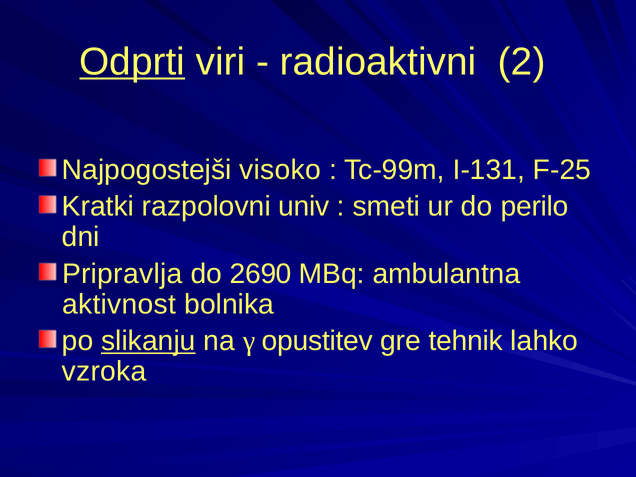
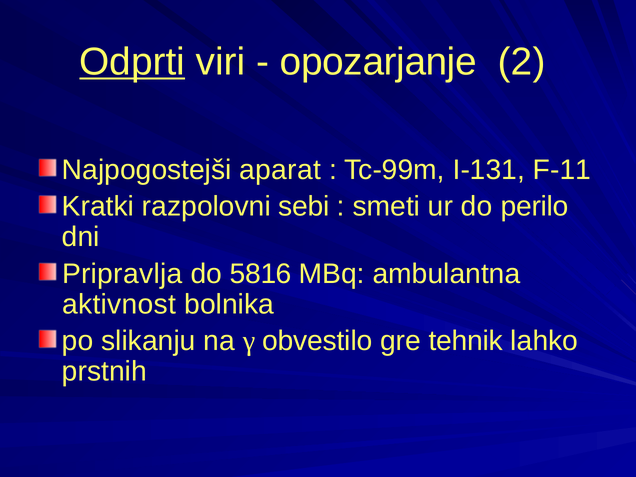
radioaktivni: radioaktivni -> opozarjanje (378, 62)
visoko: visoko -> aparat (280, 170)
F-25: F-25 -> F-11 (562, 170)
univ: univ -> sebi (304, 207)
2690: 2690 -> 5816 (261, 274)
slikanju underline: present -> none (148, 341)
opustitev: opustitev -> obvestilo (317, 341)
vzroka: vzroka -> prstnih (104, 372)
